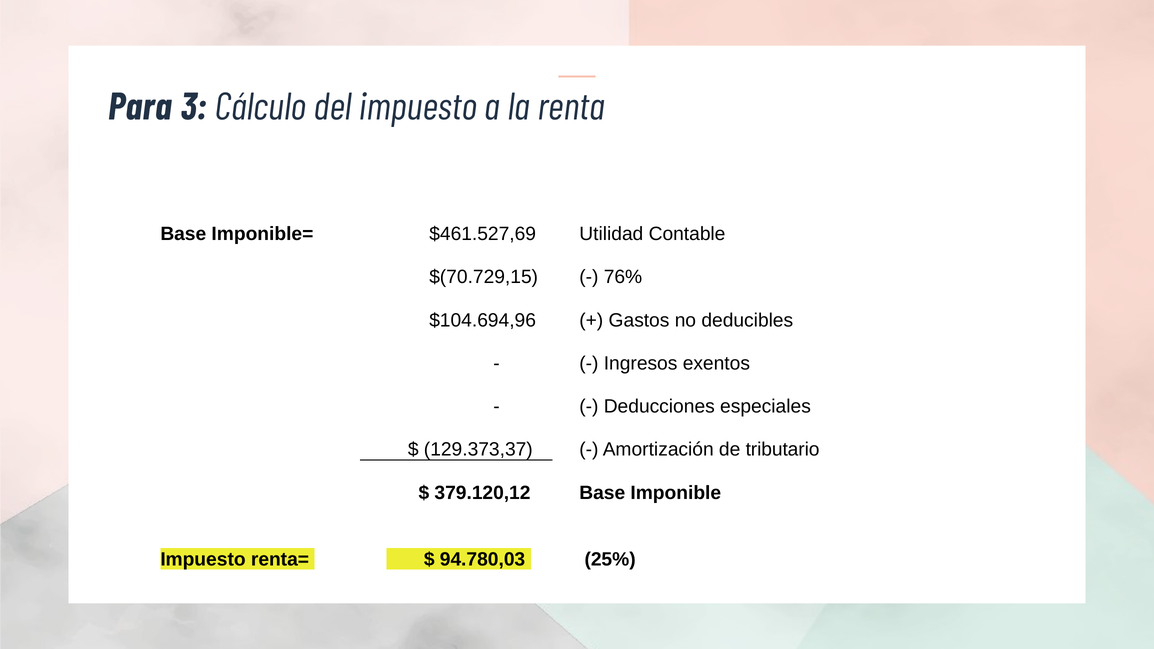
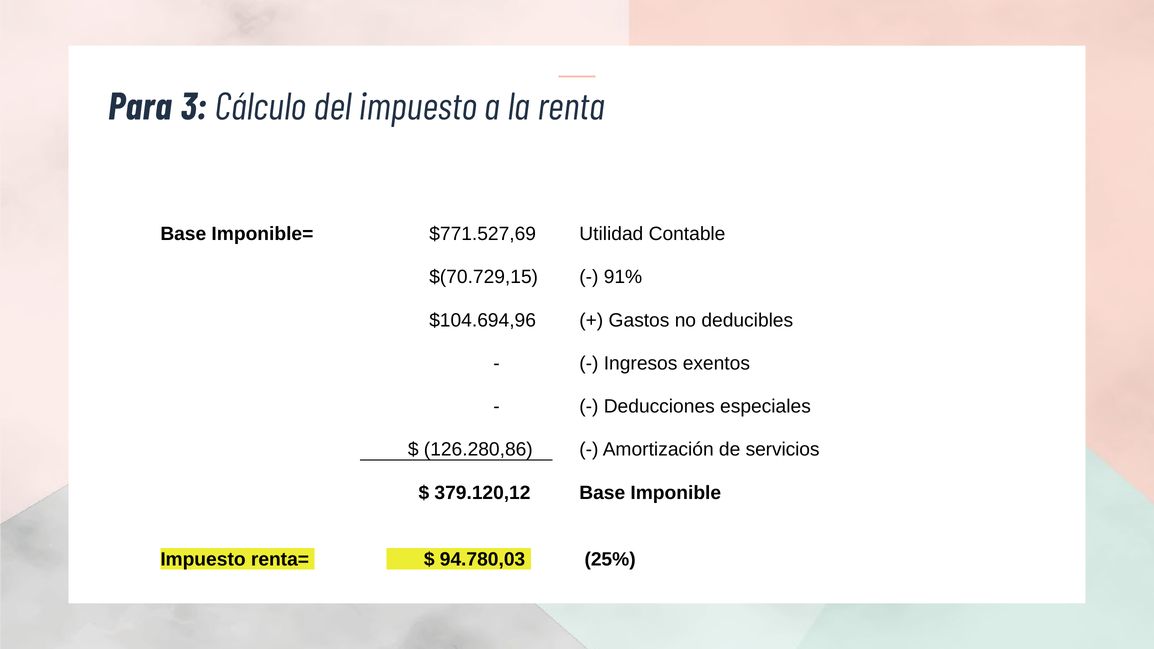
$461.527,69: $461.527,69 -> $771.527,69 (483, 234)
76%: 76% -> 91% (623, 277)
129.373,37: 129.373,37 -> 126.280,86 (478, 450)
tributario: tributario -> servicios (783, 450)
